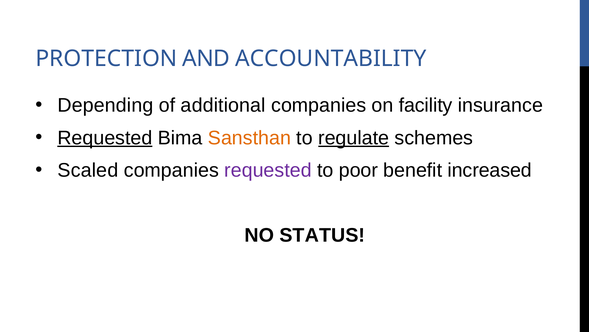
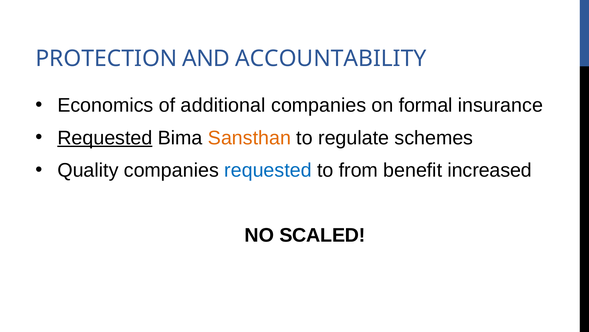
Depending: Depending -> Economics (105, 105)
facility: facility -> formal (426, 105)
regulate underline: present -> none (354, 138)
Scaled: Scaled -> Quality (88, 170)
requested colour: purple -> blue (268, 170)
poor: poor -> from (358, 170)
STATUS: STATUS -> SCALED (322, 235)
